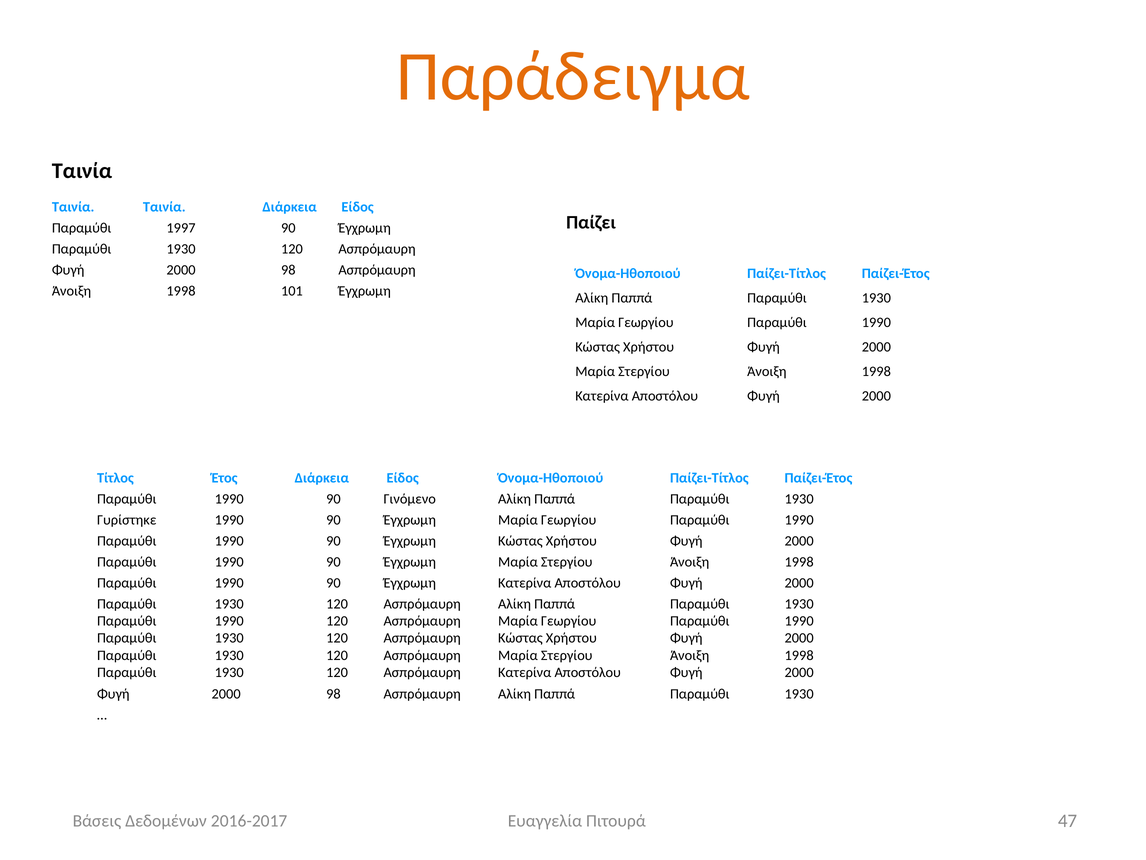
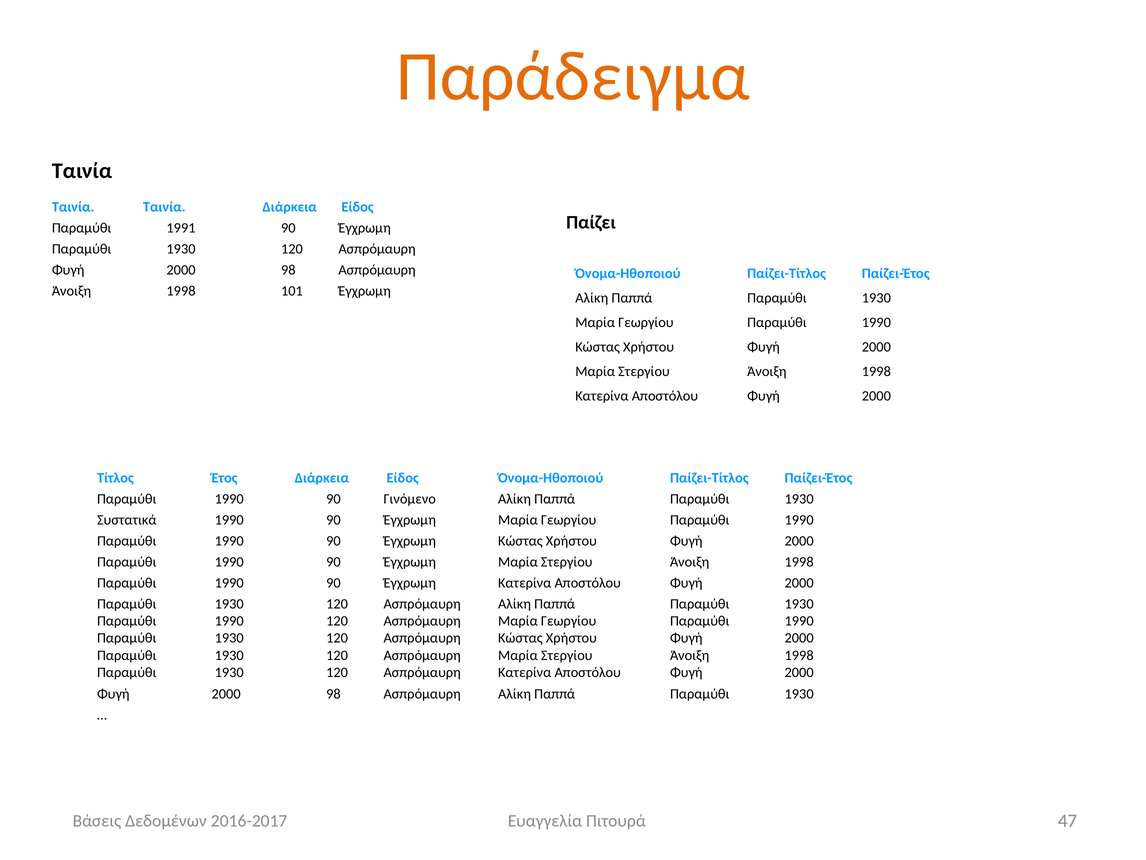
1997: 1997 -> 1991 (181, 228)
Γυρίστηκε: Γυρίστηκε -> Συστατικά (127, 520)
